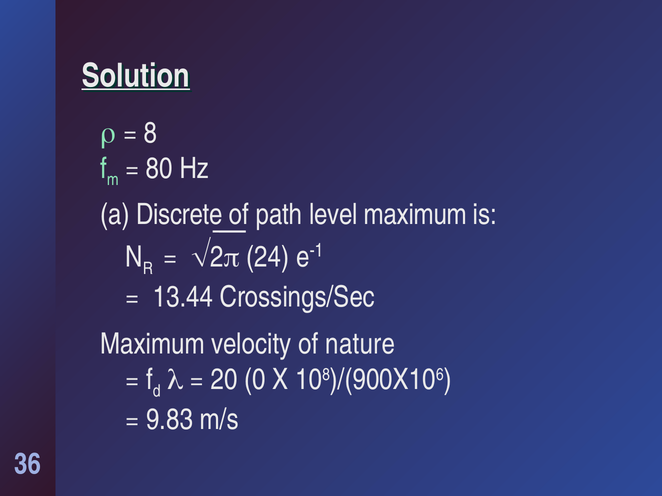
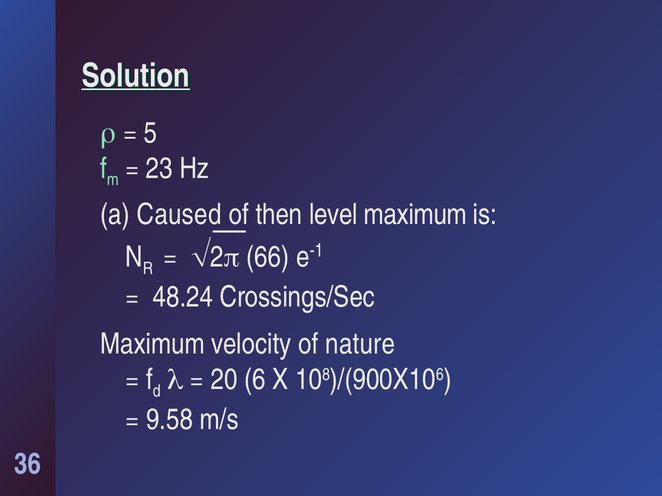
8: 8 -> 5 (150, 133)
80: 80 -> 23 (159, 169)
Discrete: Discrete -> Caused (179, 215)
path: path -> then (279, 215)
24: 24 -> 66 (268, 257)
13.44: 13.44 -> 48.24 (183, 298)
0: 0 -> 6 (255, 380)
9.83: 9.83 -> 9.58 (170, 420)
